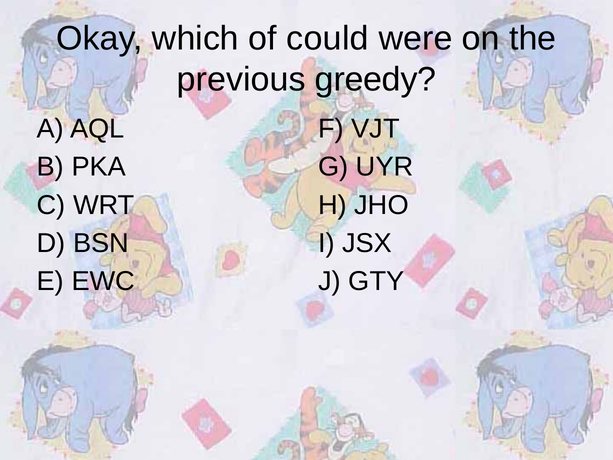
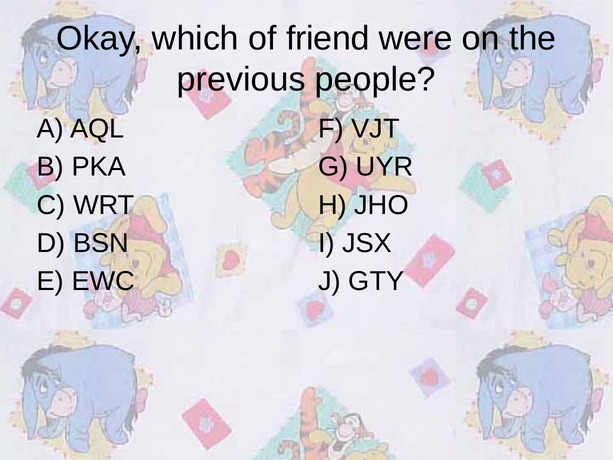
could: could -> friend (328, 39)
greedy: greedy -> people (375, 80)
